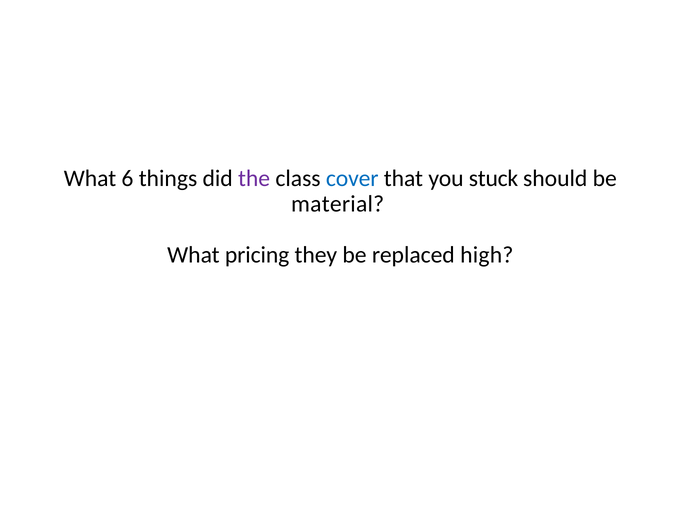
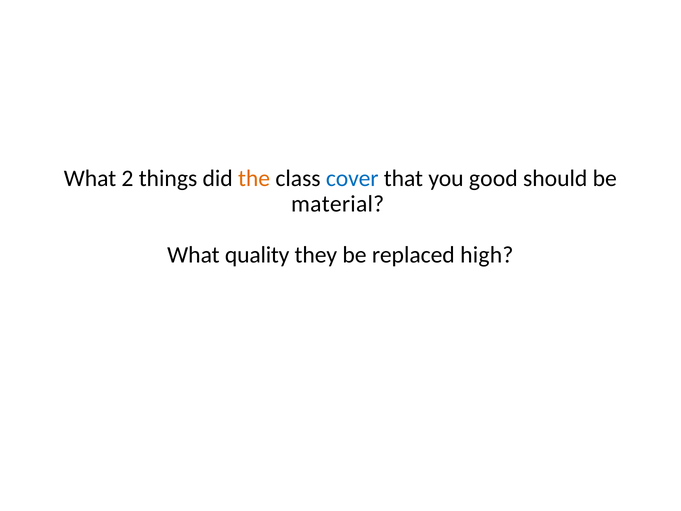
6: 6 -> 2 (127, 178)
the colour: purple -> orange (254, 178)
stuck: stuck -> good (493, 178)
pricing: pricing -> quality (257, 255)
